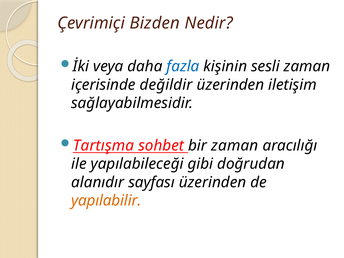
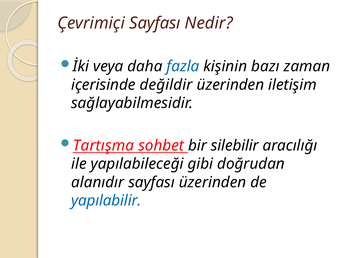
Çevrimiçi Bizden: Bizden -> Sayfası (155, 23)
sesli: sesli -> bazı (265, 66)
bir zaman: zaman -> silebilir (235, 146)
yapılabilir colour: orange -> blue (106, 201)
